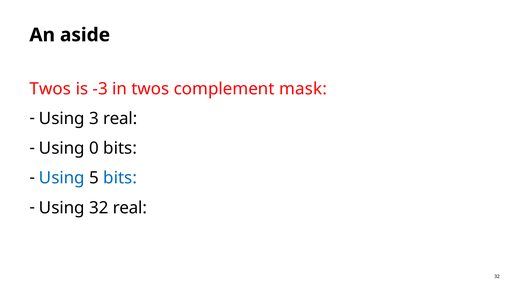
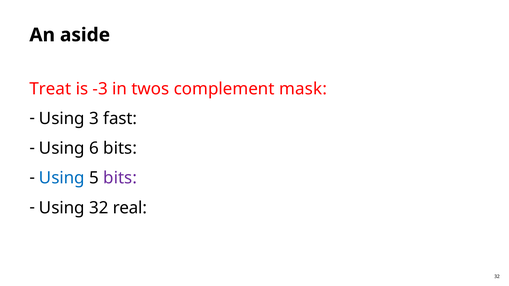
Twos: Twos -> Treat (50, 89)
3 real: real -> fast (120, 119)
0: 0 -> 6 (94, 148)
bits colour: blue -> purple (120, 178)
